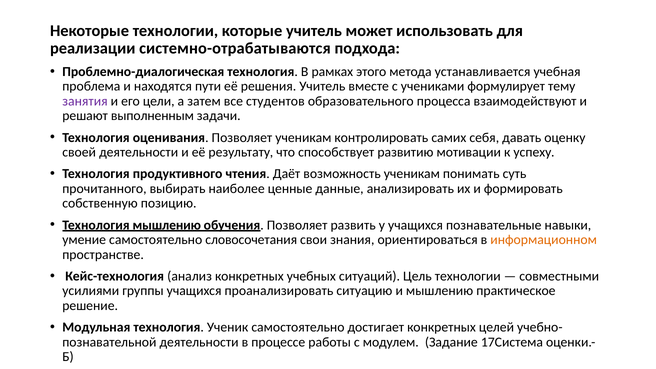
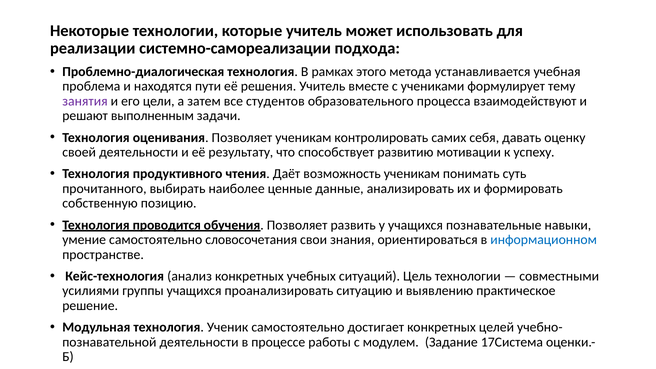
системно-отрабатываются: системно-отрабатываются -> системно-самореализации (235, 49)
Технология мышлению: мышлению -> проводится (167, 225)
информационном colour: orange -> blue (544, 240)
и мышлению: мышлению -> выявлению (440, 291)
